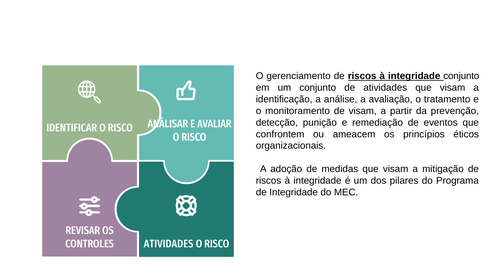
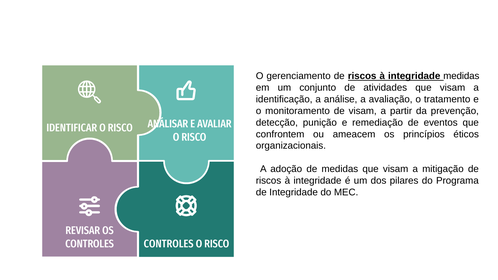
integridade conjunto: conjunto -> medidas (461, 76)
ATIVIDADES: ATIVIDADES -> CONTROLES (169, 244)
